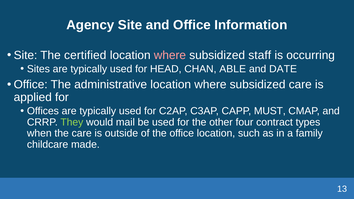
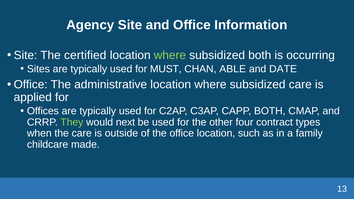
where colour: pink -> light green (170, 55)
subsidized staff: staff -> both (260, 55)
HEAD: HEAD -> MUST (166, 69)
CAPP MUST: MUST -> BOTH (270, 111)
mail: mail -> next (125, 122)
